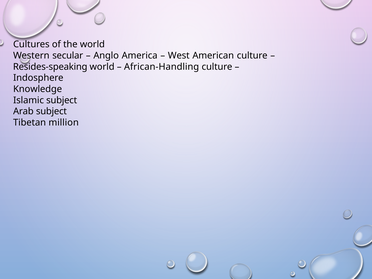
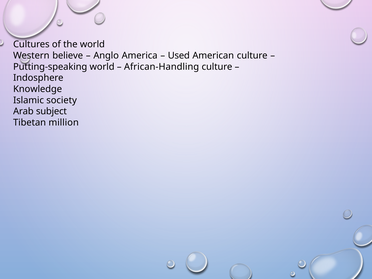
secular: secular -> believe (68, 56)
West: West -> Used (179, 56)
Resides-speaking: Resides-speaking -> Putting-speaking (50, 67)
Islamic subject: subject -> society (62, 100)
